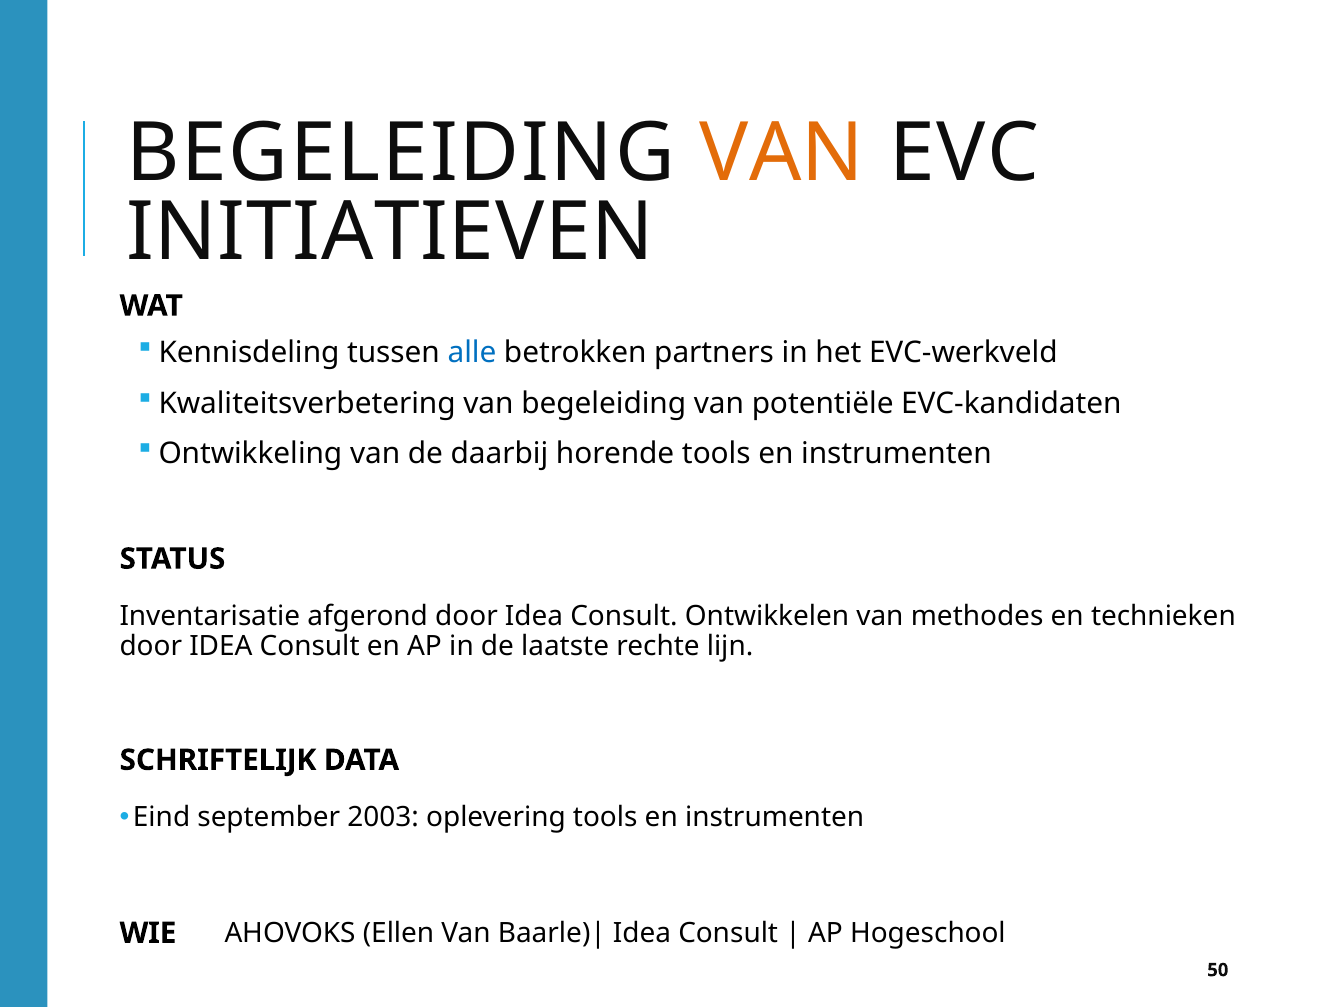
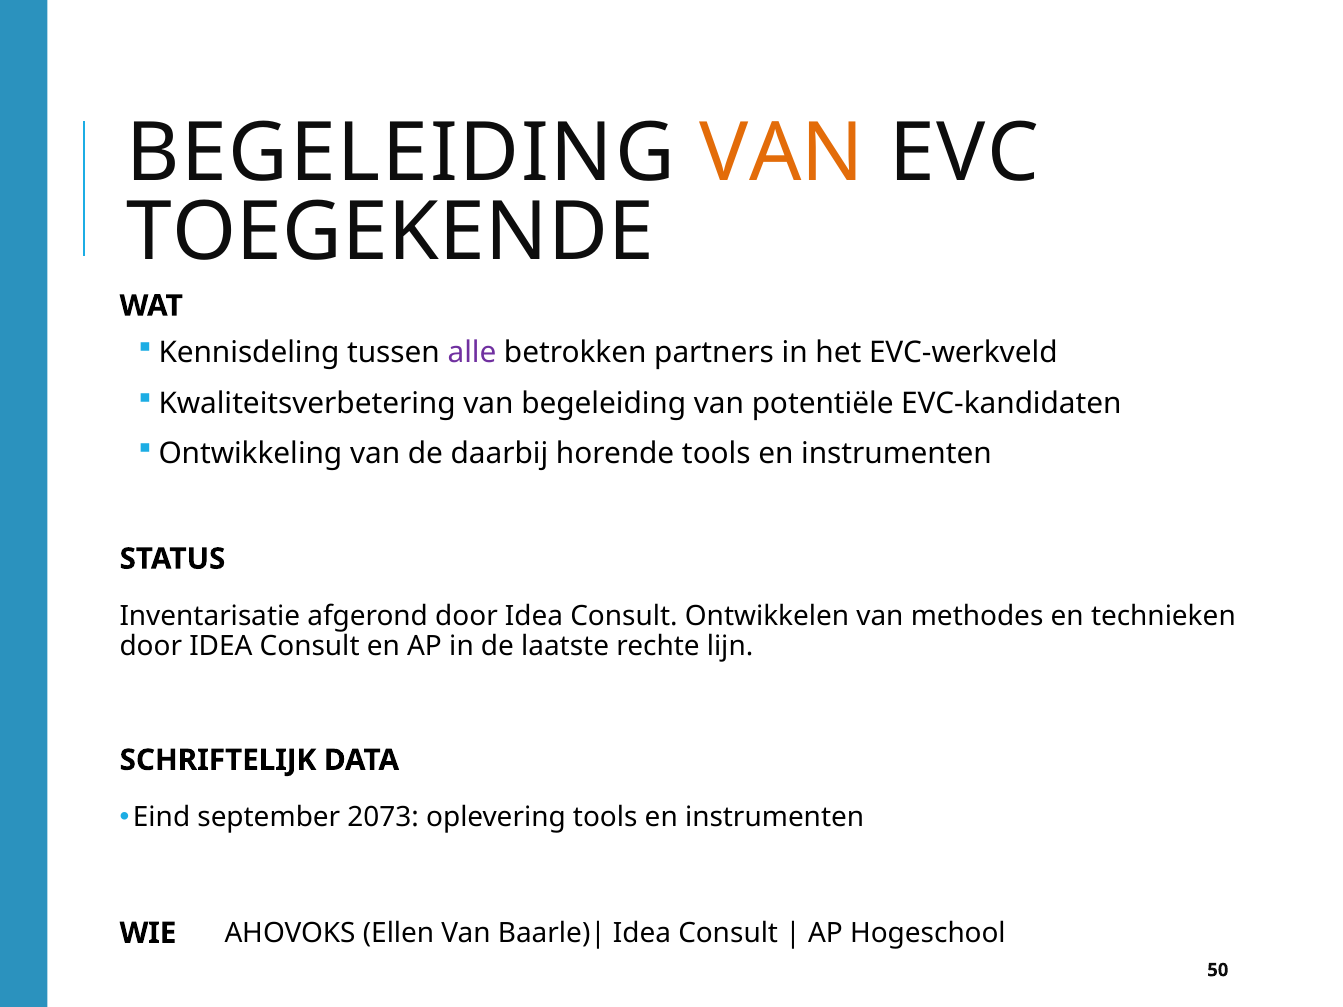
INITIATIEVEN: INITIATIEVEN -> TOEGEKENDE (390, 232)
alle colour: blue -> purple (472, 353)
2003: 2003 -> 2073 (383, 818)
